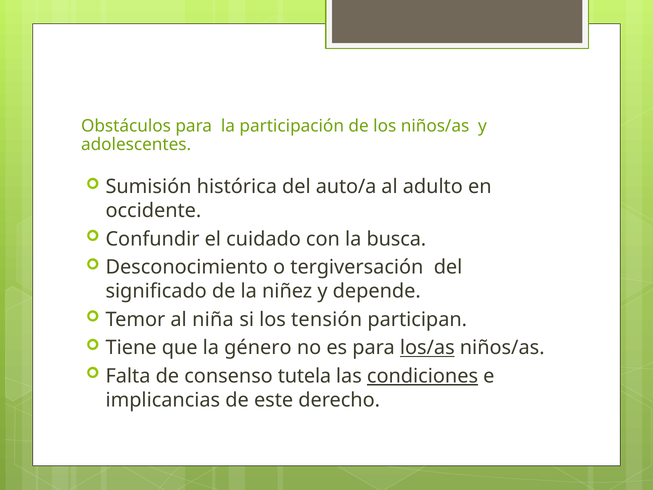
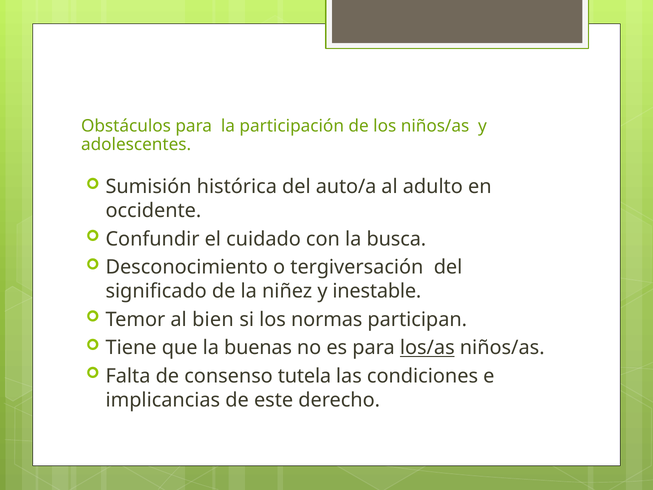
depende: depende -> inestable (377, 291)
niña: niña -> bien (213, 319)
tensión: tensión -> normas (327, 319)
género: género -> buenas (258, 348)
condiciones underline: present -> none (423, 376)
